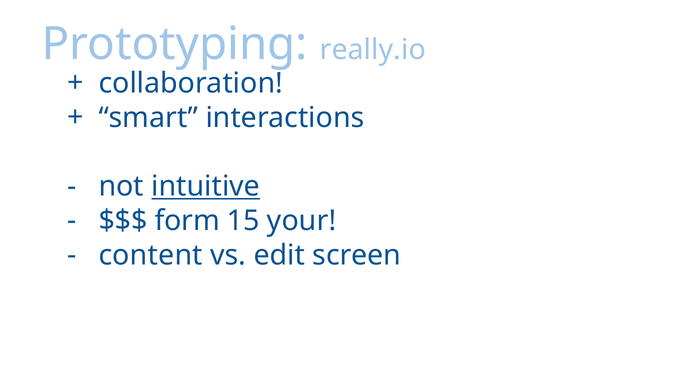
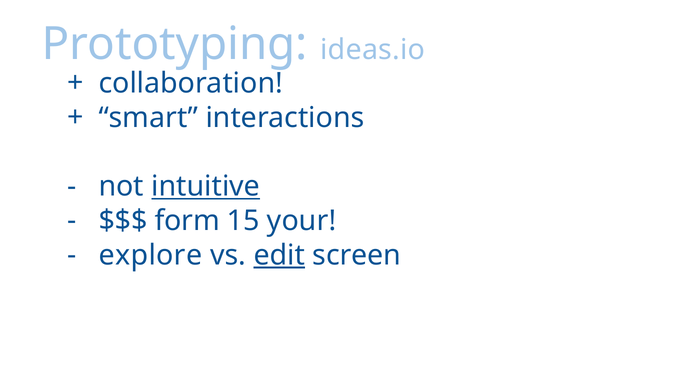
really.io: really.io -> ideas.io (373, 50)
content: content -> explore (151, 255)
edit underline: none -> present (279, 255)
